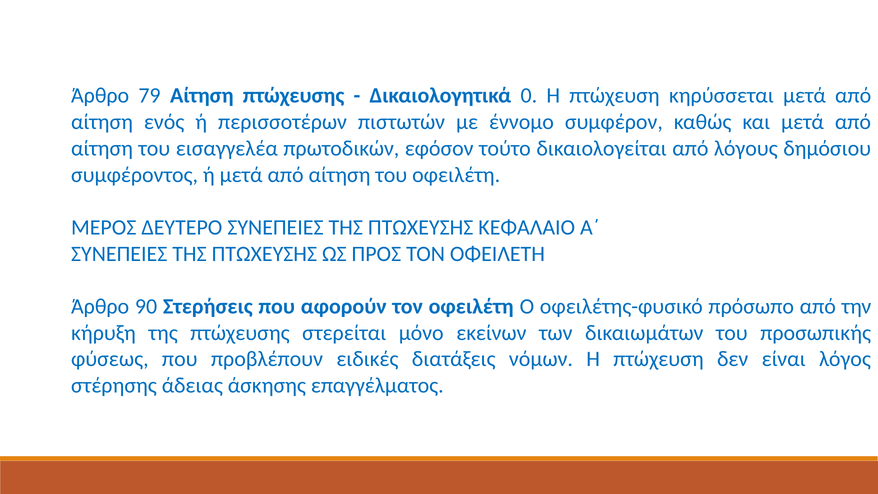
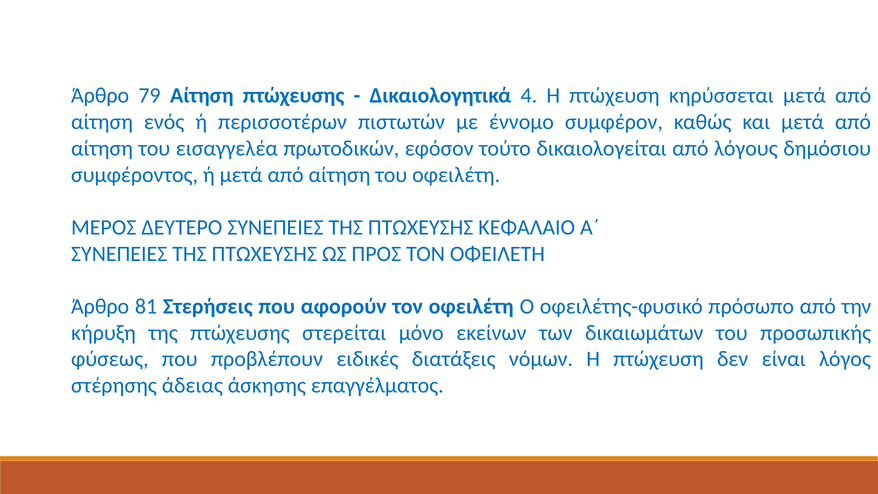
0: 0 -> 4 (529, 96)
90: 90 -> 81 (146, 306)
